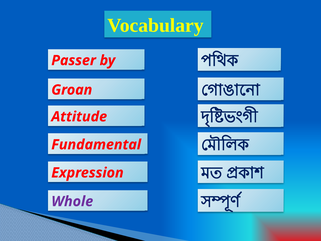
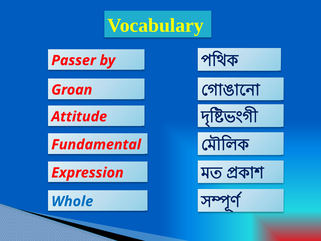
Whole colour: purple -> blue (72, 201)
